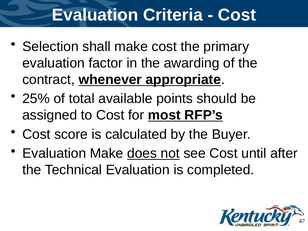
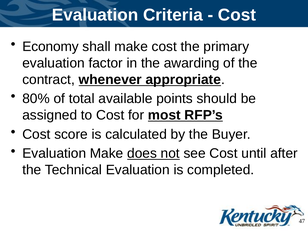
Selection: Selection -> Economy (51, 47)
25%: 25% -> 80% (36, 99)
